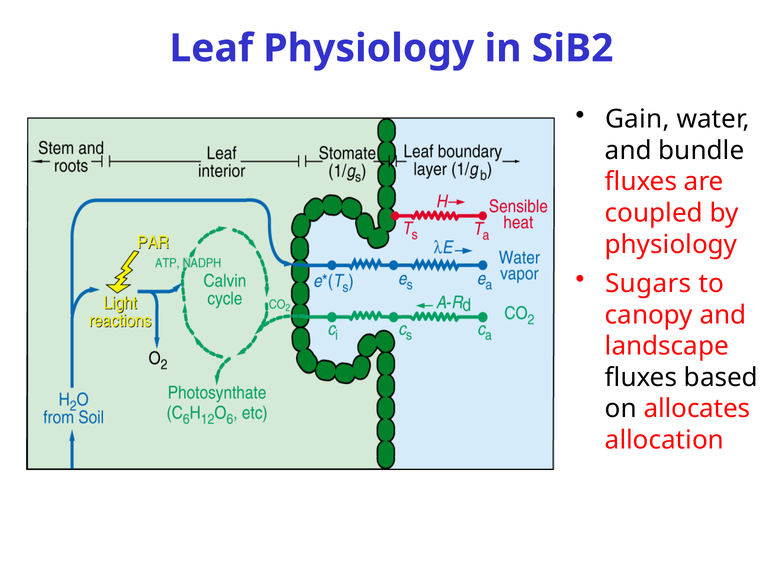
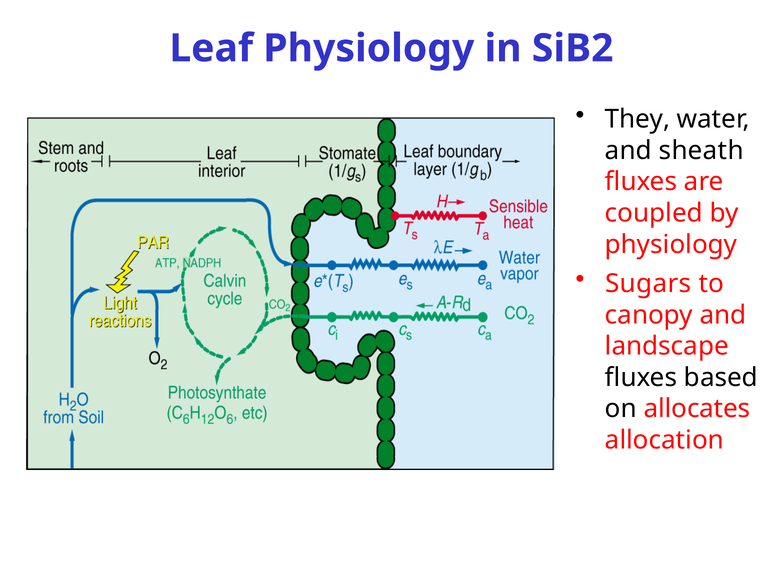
Gain: Gain -> They (637, 119)
bundle: bundle -> sheath (701, 151)
